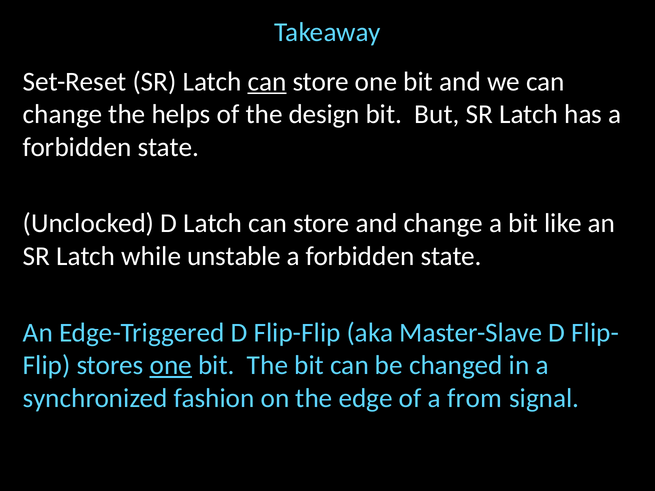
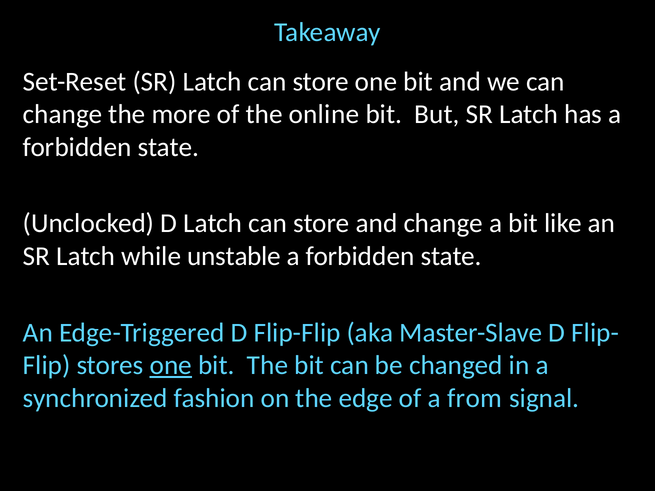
can underline: present -> none (267, 82)
helps: helps -> more (181, 114)
design: design -> online (324, 114)
